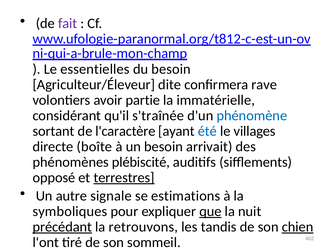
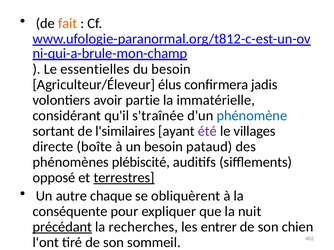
fait colour: purple -> orange (68, 23)
dite: dite -> élus (170, 85)
rave: rave -> jadis (264, 85)
l'caractère: l'caractère -> l'similaires (125, 131)
été colour: blue -> purple (207, 131)
arrivait: arrivait -> pataud (209, 147)
signale: signale -> chaque (111, 196)
estimations: estimations -> obliquèrent (186, 196)
symboliques: symboliques -> conséquente (70, 212)
que underline: present -> none (210, 212)
retrouvons: retrouvons -> recherches (143, 227)
tandis: tandis -> entrer (219, 227)
chien underline: present -> none (298, 227)
